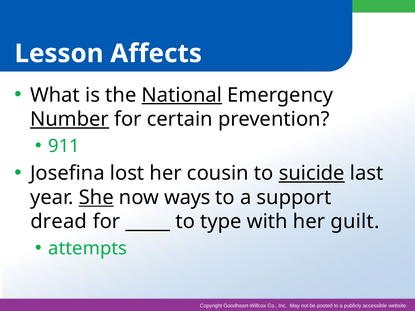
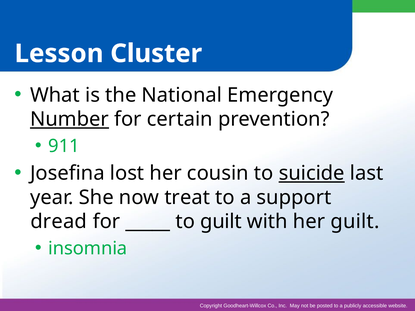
Affects: Affects -> Cluster (156, 54)
National underline: present -> none (182, 95)
She underline: present -> none (96, 198)
ways: ways -> treat (187, 198)
to type: type -> guilt (221, 222)
attempts: attempts -> insomnia (88, 249)
